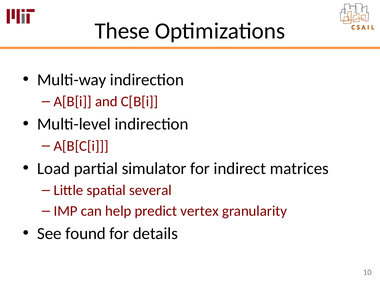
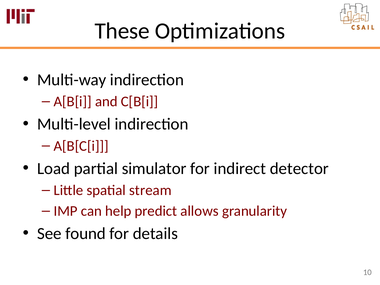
matrices: matrices -> detector (299, 168)
several: several -> stream (150, 190)
vertex: vertex -> allows (200, 211)
